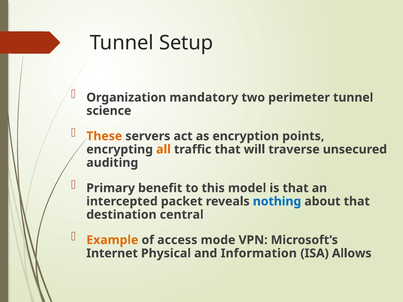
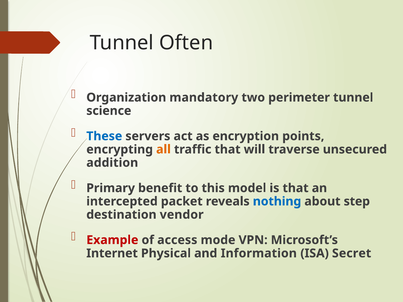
Setup: Setup -> Often (186, 43)
These colour: orange -> blue (104, 136)
auditing: auditing -> addition (112, 163)
about that: that -> step (357, 202)
central: central -> vendor (182, 215)
Example colour: orange -> red (112, 240)
Allows: Allows -> Secret (352, 254)
